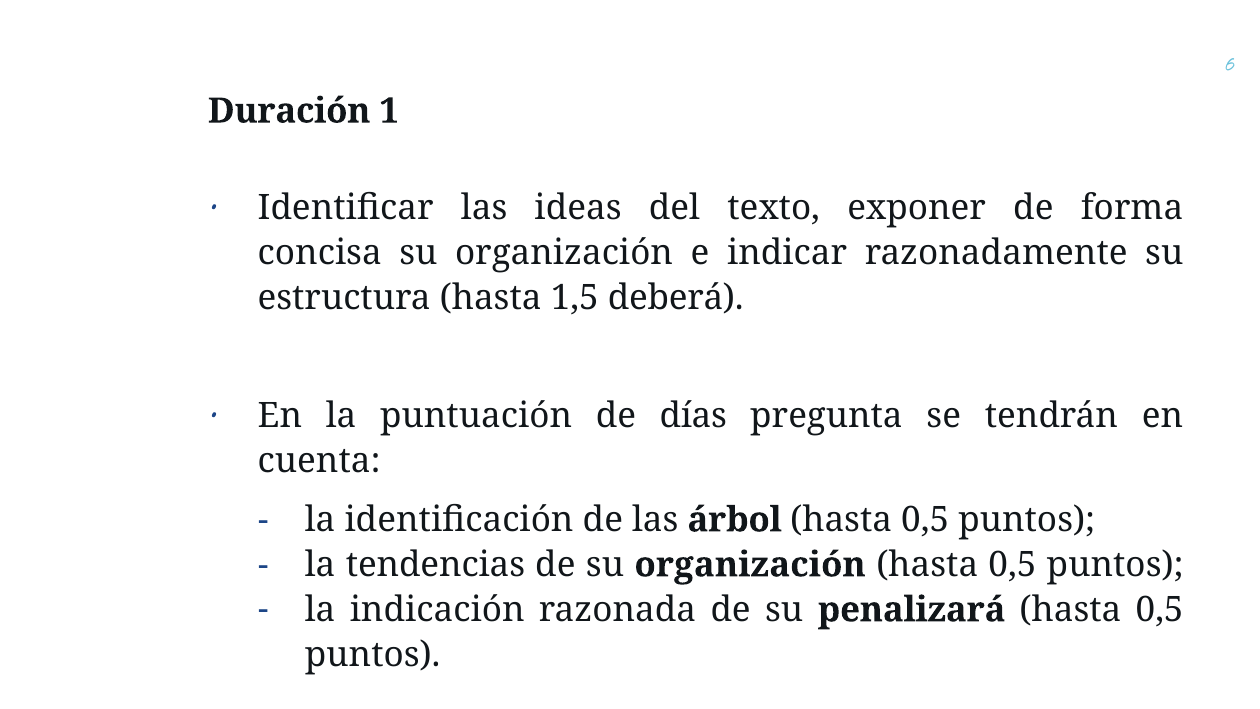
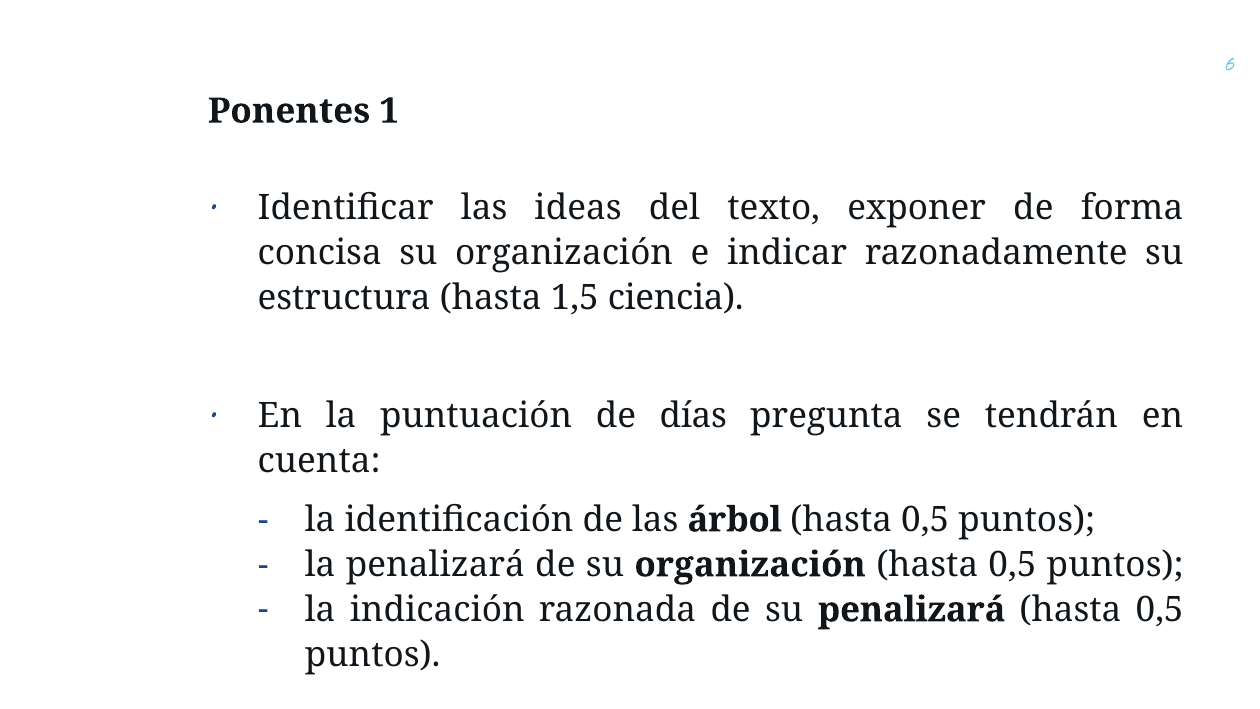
Duración: Duración -> Ponentes (289, 111)
deberá: deberá -> ciencia (676, 298)
la tendencias: tendencias -> penalizará (435, 565)
